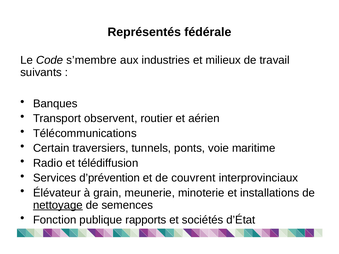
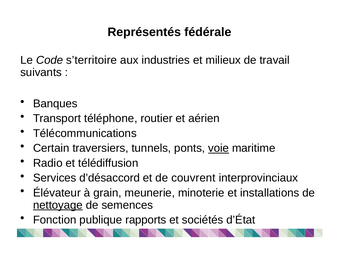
s’membre: s’membre -> s’territoire (92, 60)
observent: observent -> téléphone (111, 119)
voie underline: none -> present (219, 148)
d’prévention: d’prévention -> d’désaccord (110, 178)
